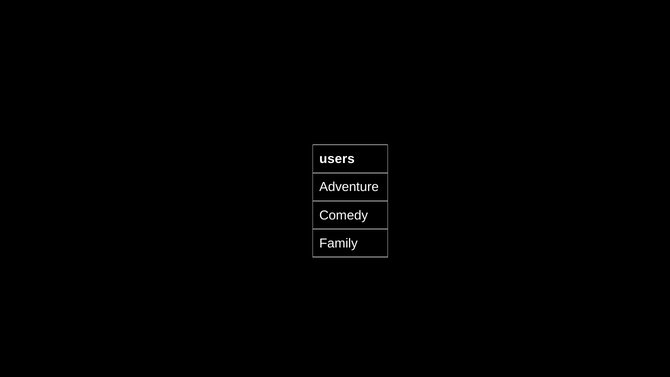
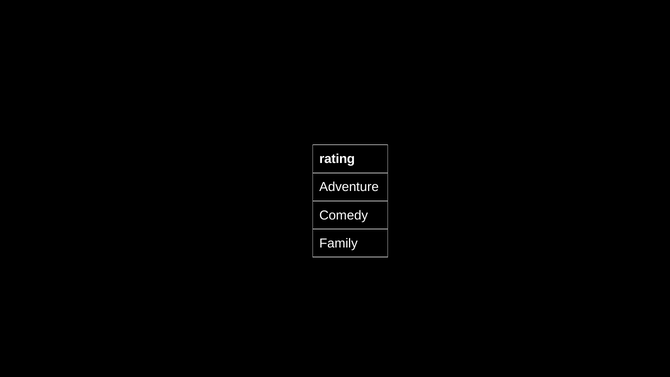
users: users -> rating (337, 159)
